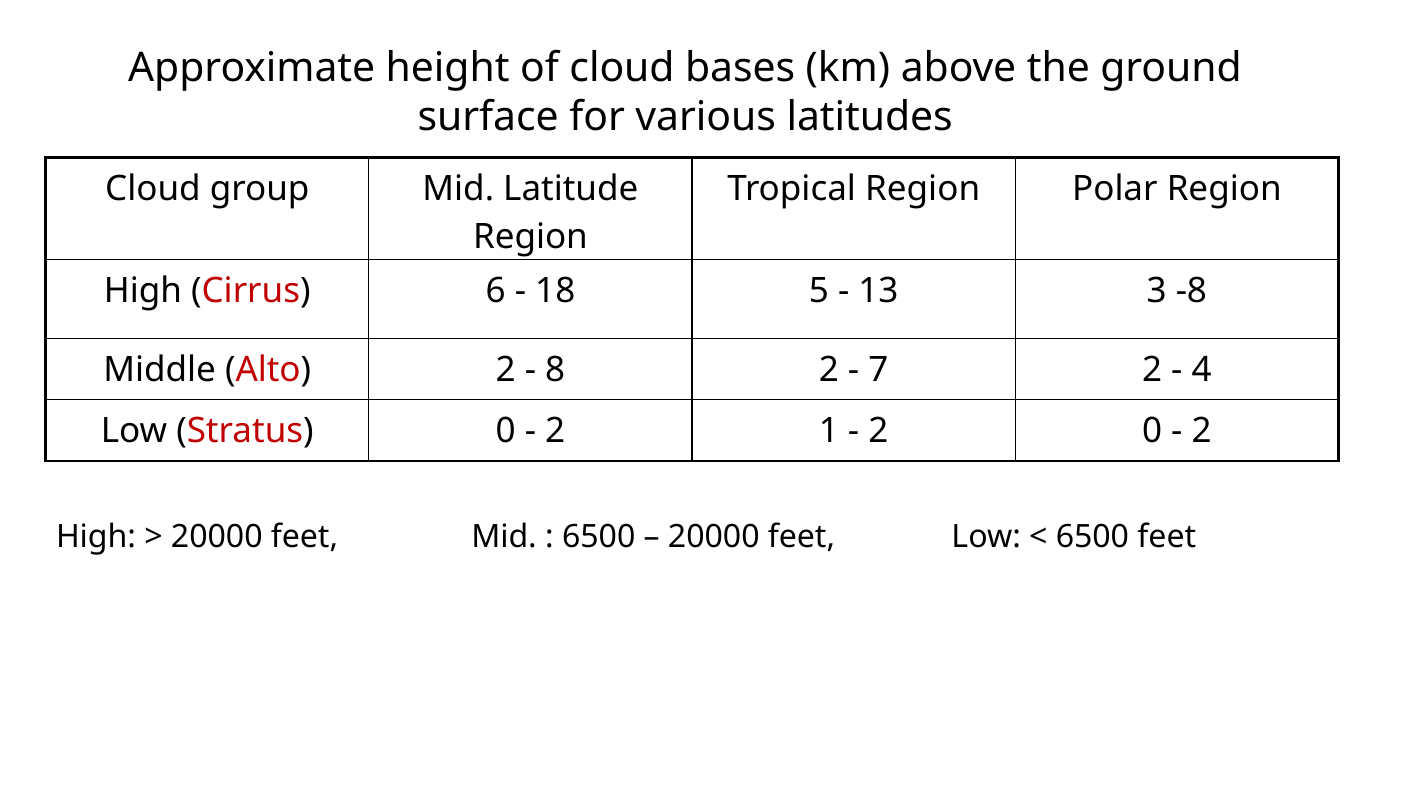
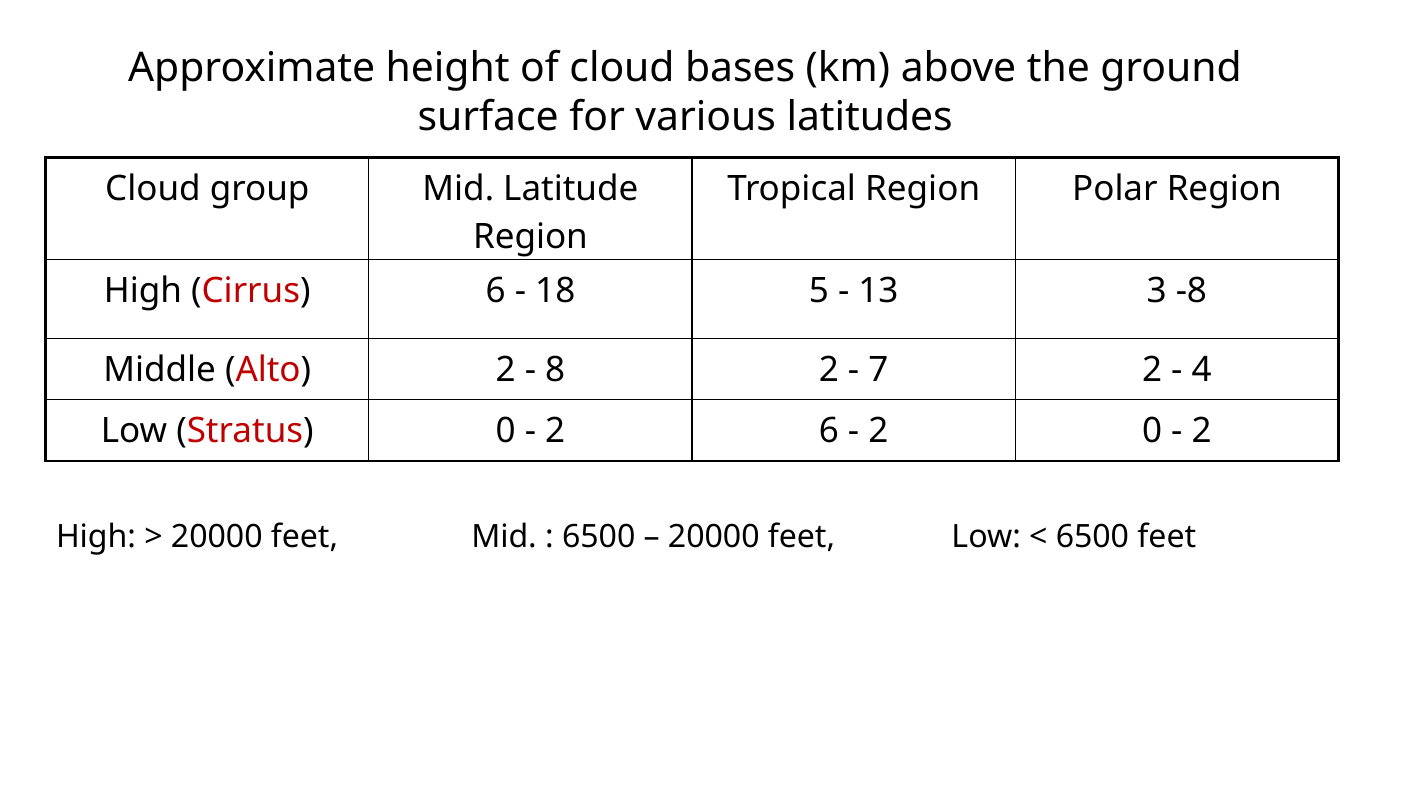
2 1: 1 -> 6 (829, 431)
